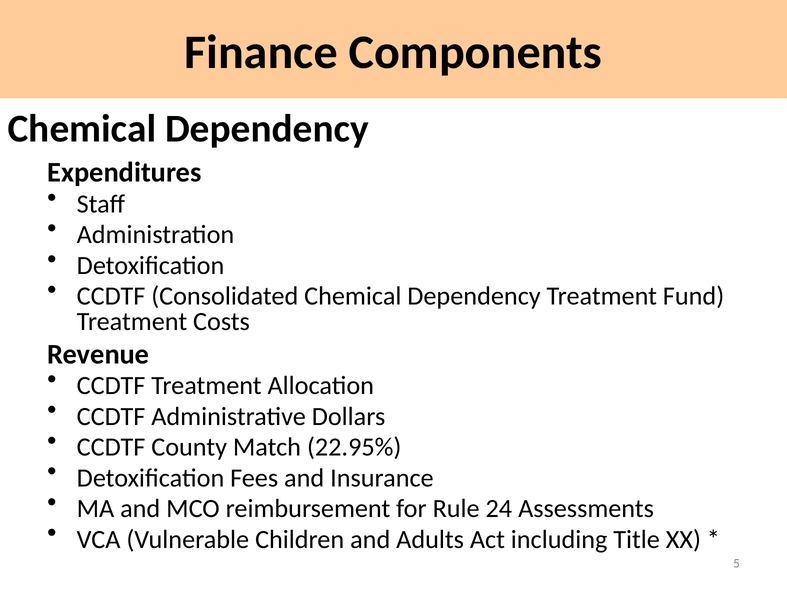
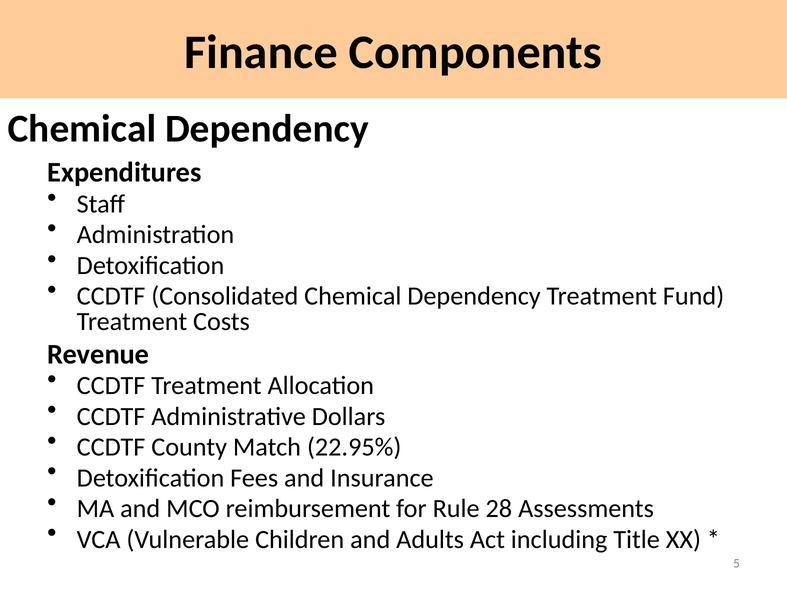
24: 24 -> 28 (499, 509)
